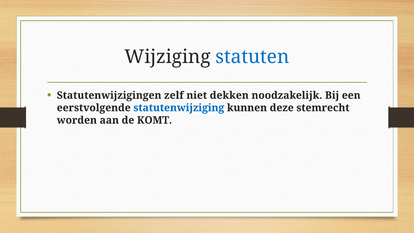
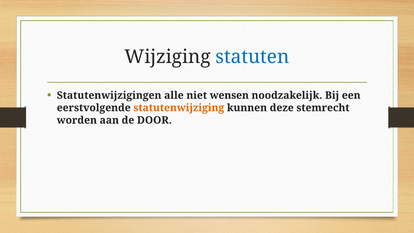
zelf: zelf -> alle (174, 95)
dekken: dekken -> wensen (229, 95)
statutenwijziging colour: blue -> orange (179, 108)
KOMT: KOMT -> DOOR (154, 120)
